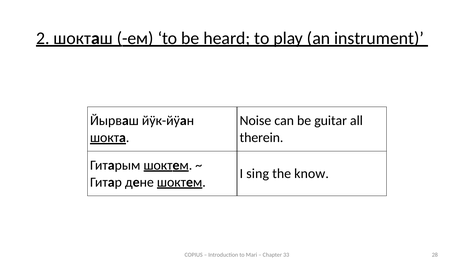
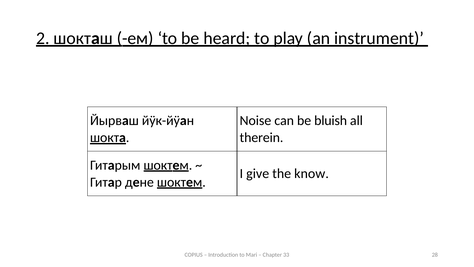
guitar: guitar -> bluish (331, 121)
sing: sing -> give (258, 173)
